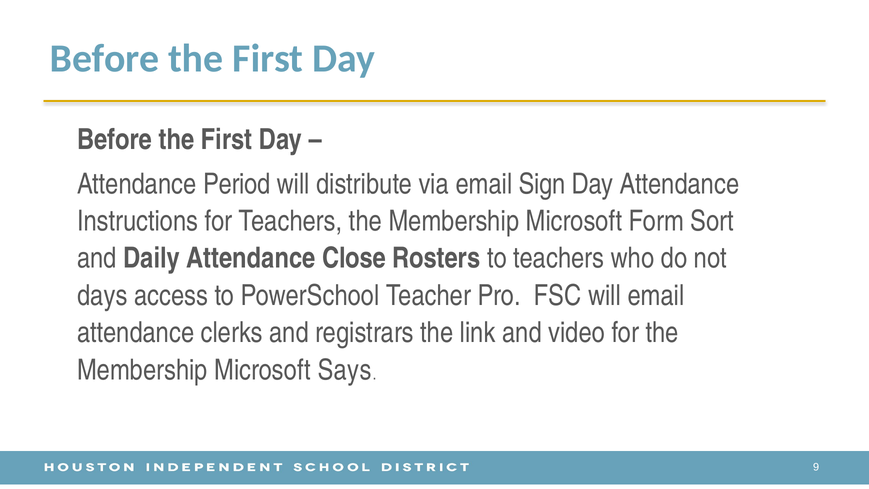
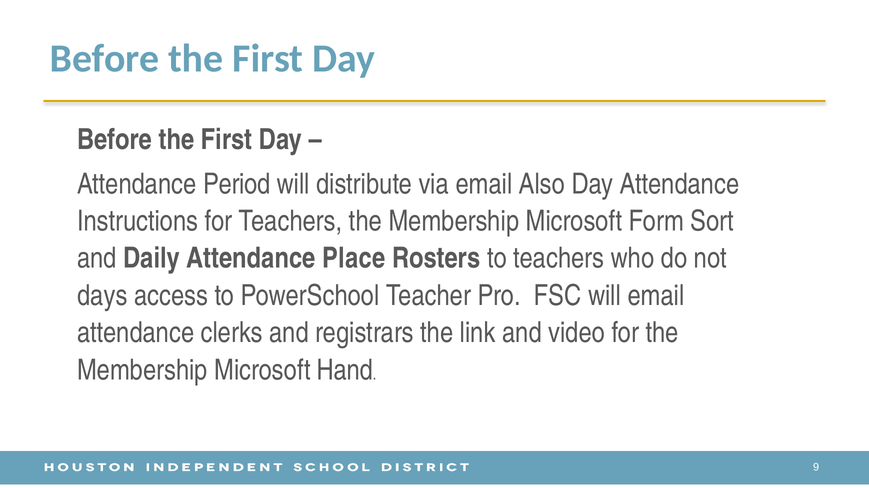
Sign: Sign -> Also (542, 184)
Close: Close -> Place (354, 258)
Says: Says -> Hand (345, 370)
